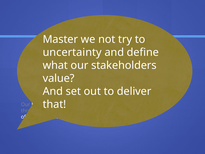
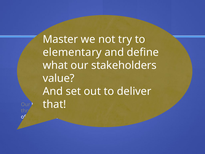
uncertainty: uncertainty -> elementary (72, 52)
